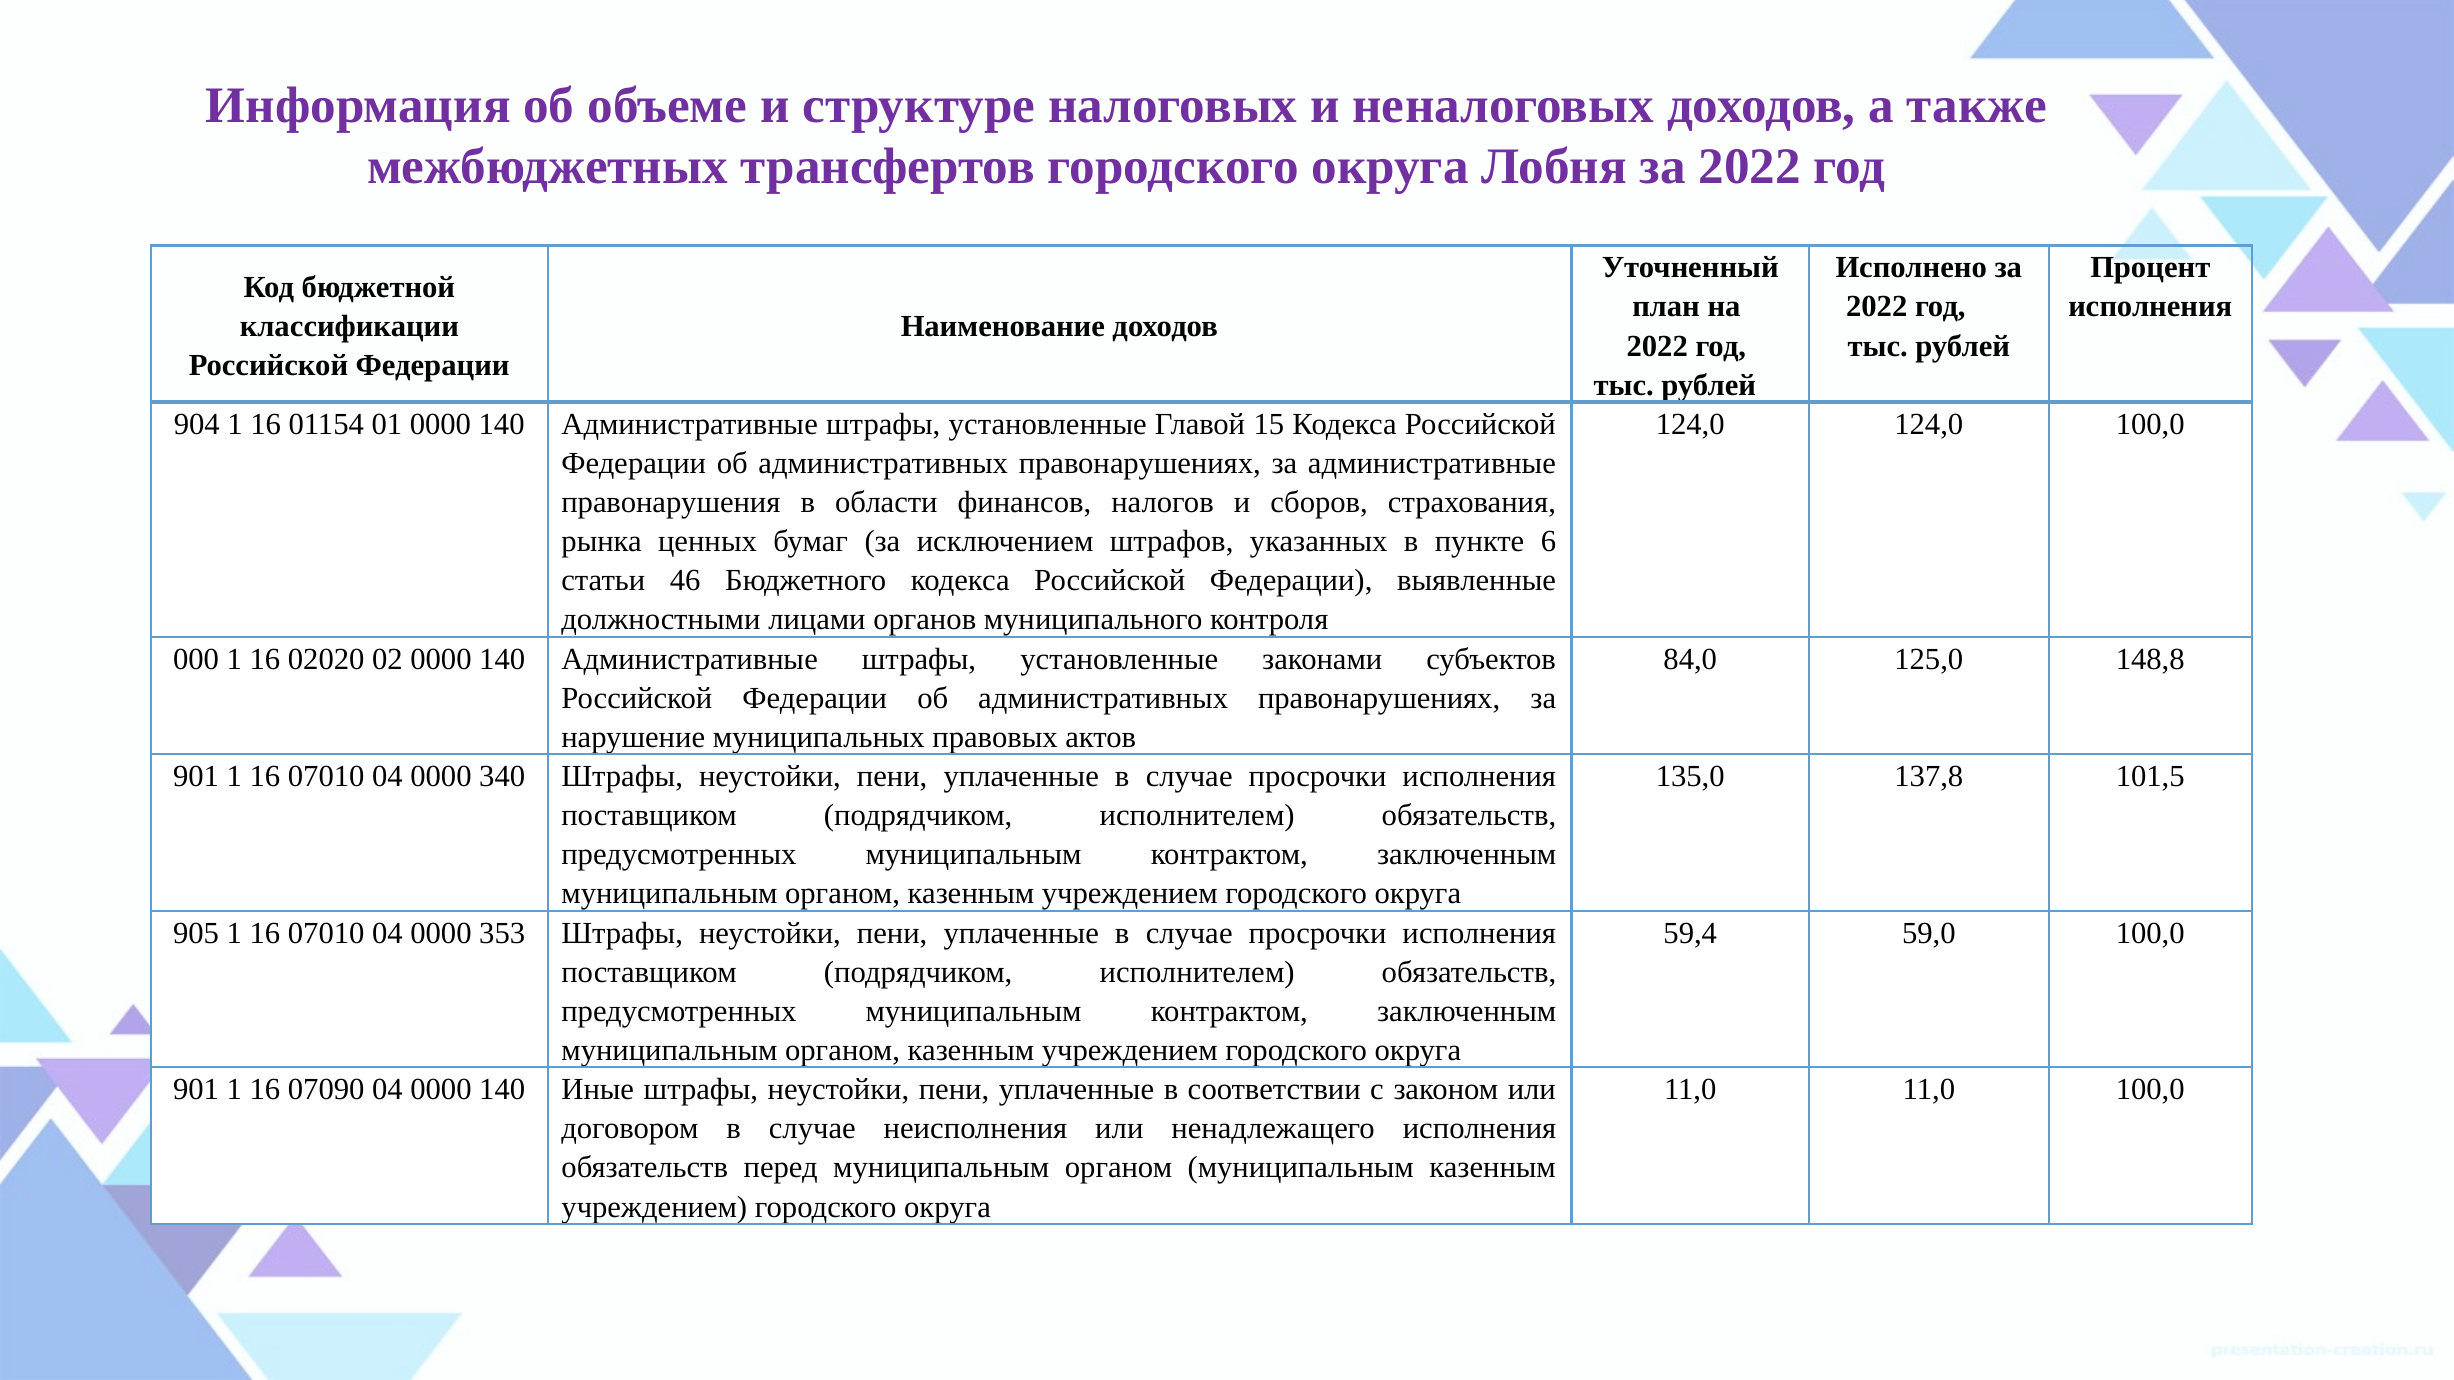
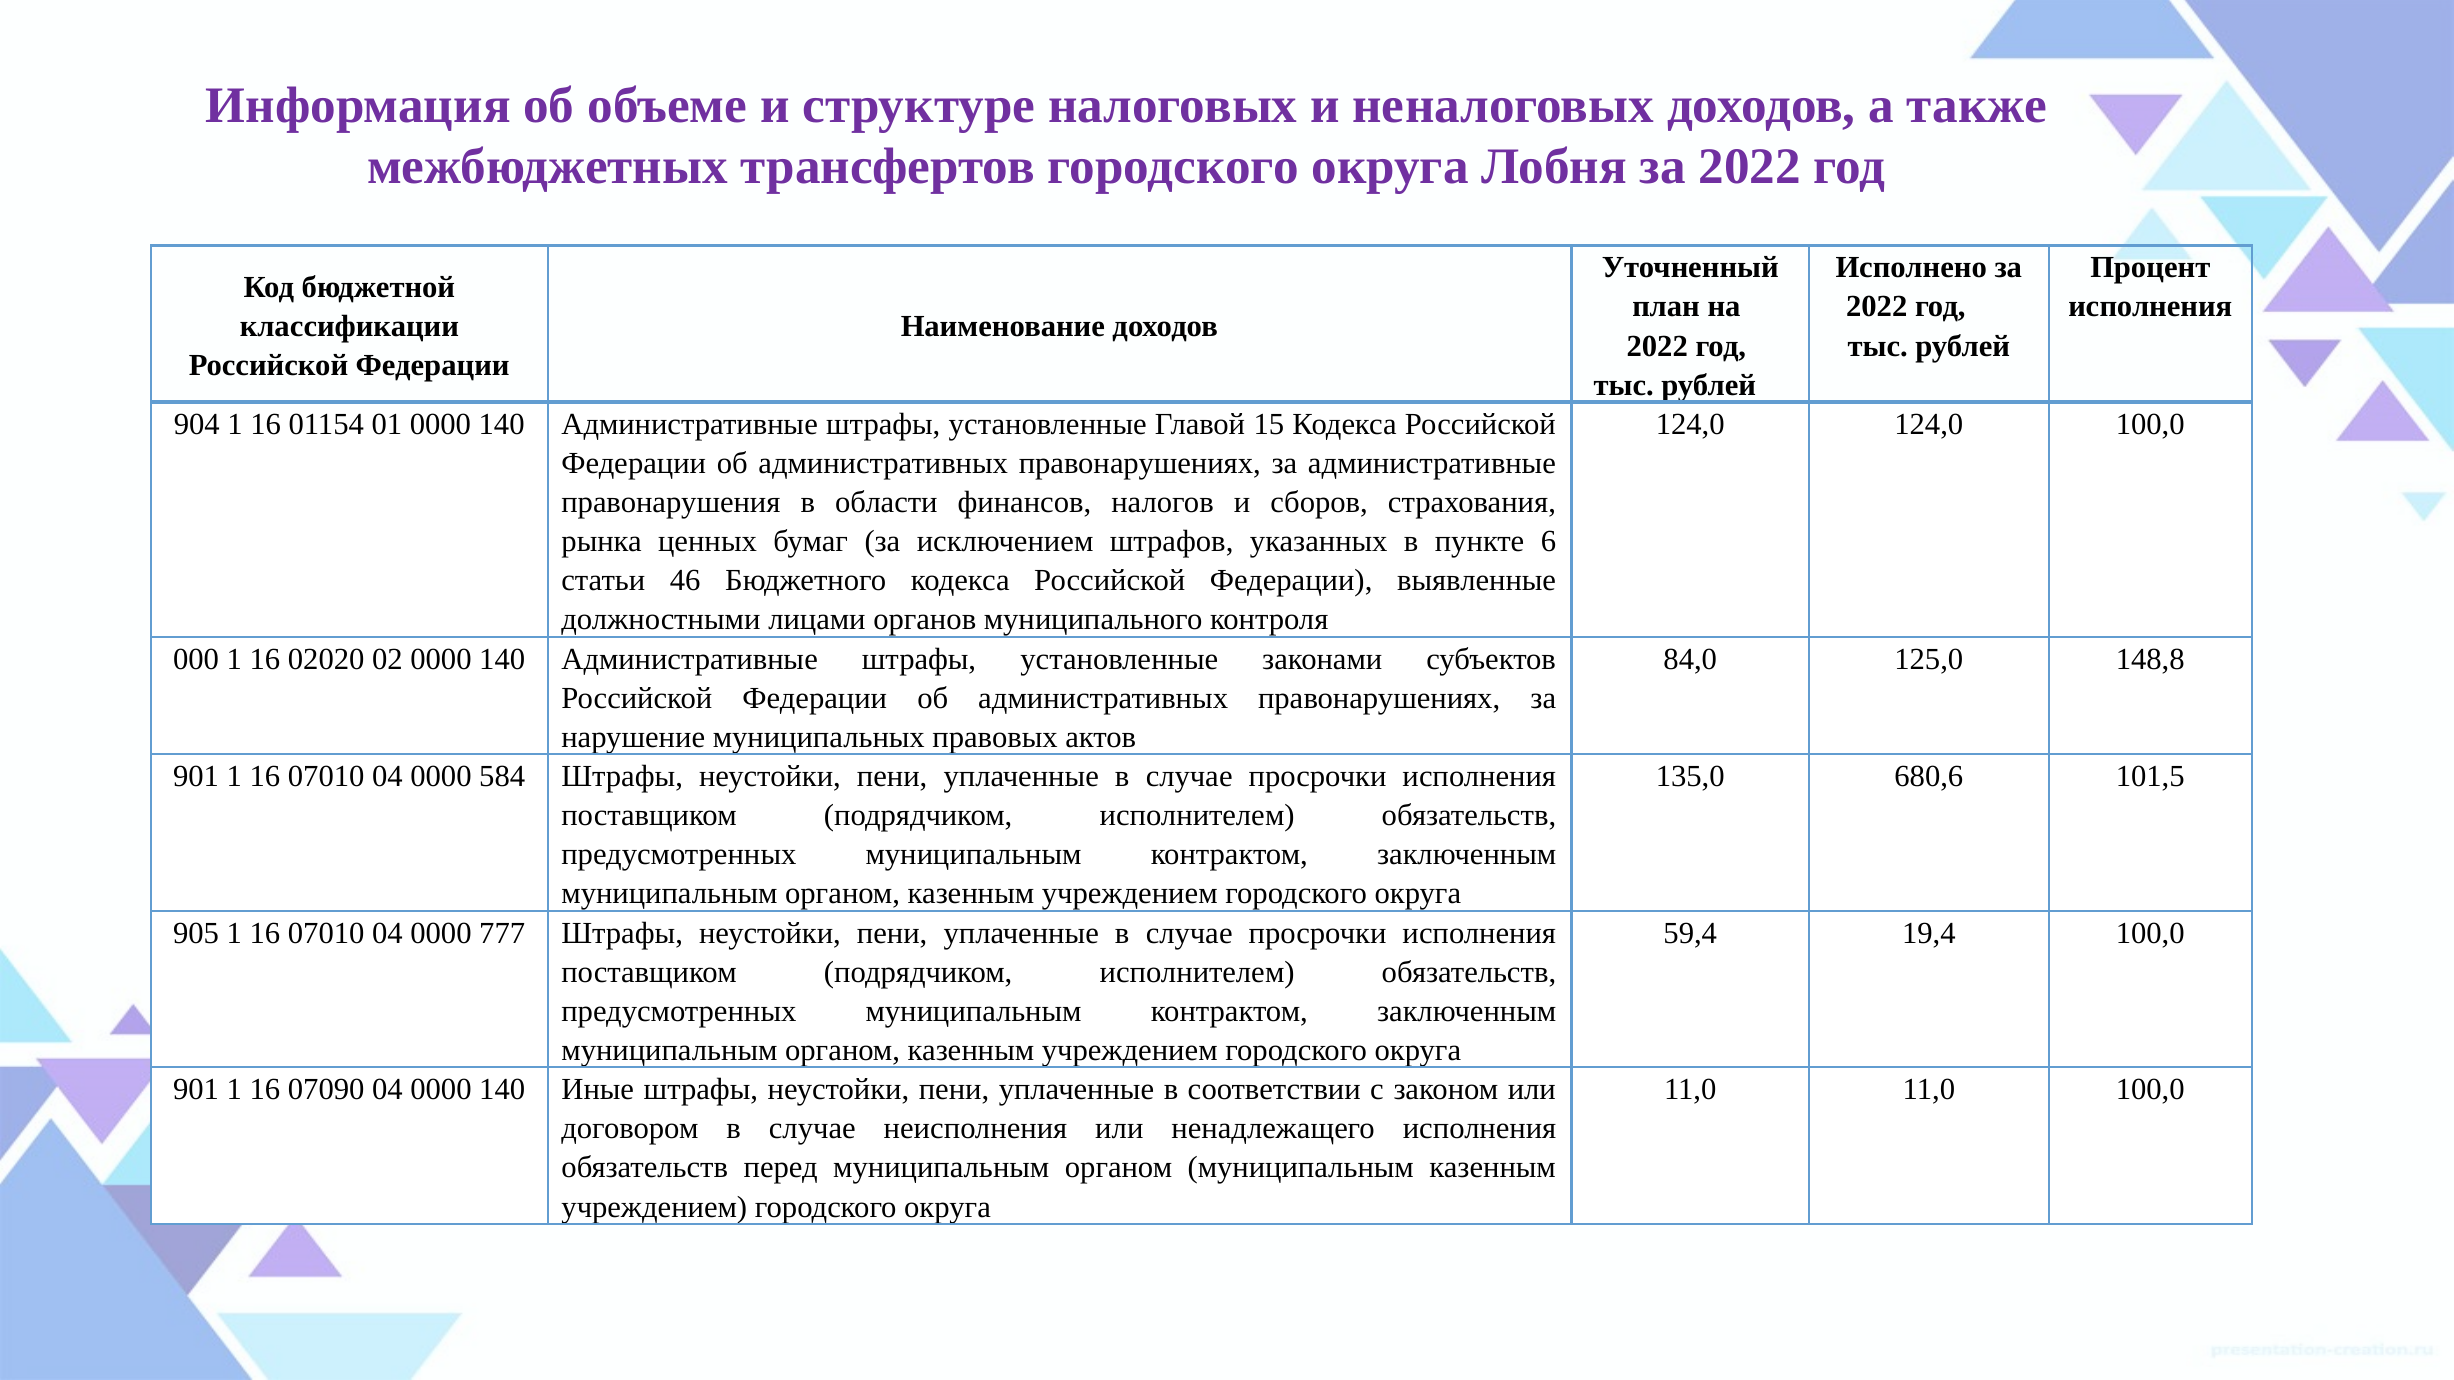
340: 340 -> 584 (502, 777)
137,8: 137,8 -> 680,6 (1929, 777)
353: 353 -> 777 (502, 933)
59,0: 59,0 -> 19,4 (1929, 933)
